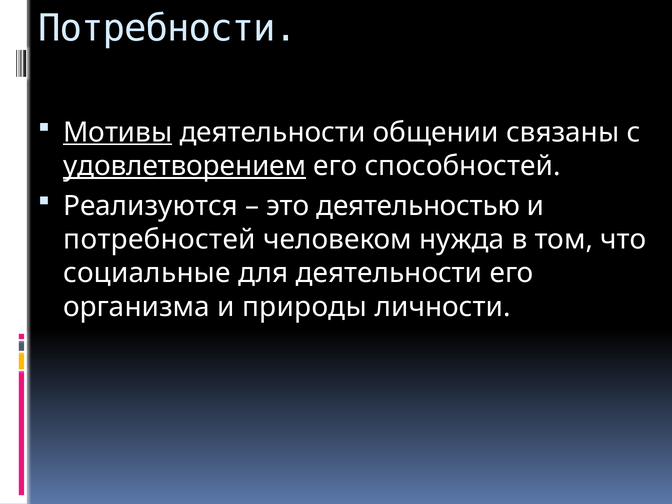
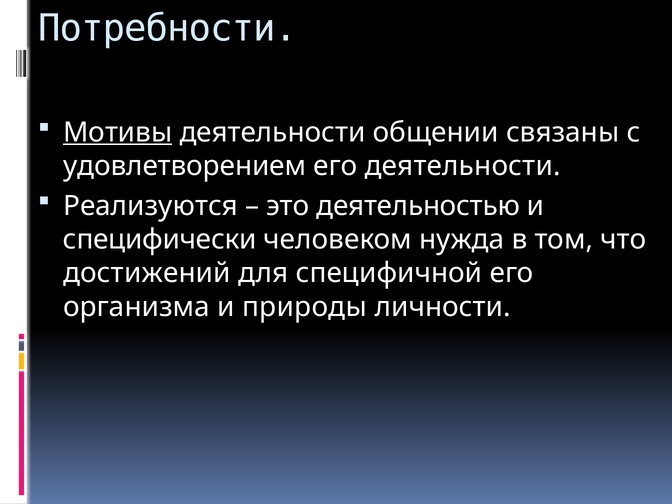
удовлетворением underline: present -> none (185, 166)
его способностей: способностей -> деятельности (463, 166)
потребностей: потребностей -> специфически (160, 240)
социальные: социальные -> достижений (147, 273)
для деятельности: деятельности -> специфичной (389, 273)
